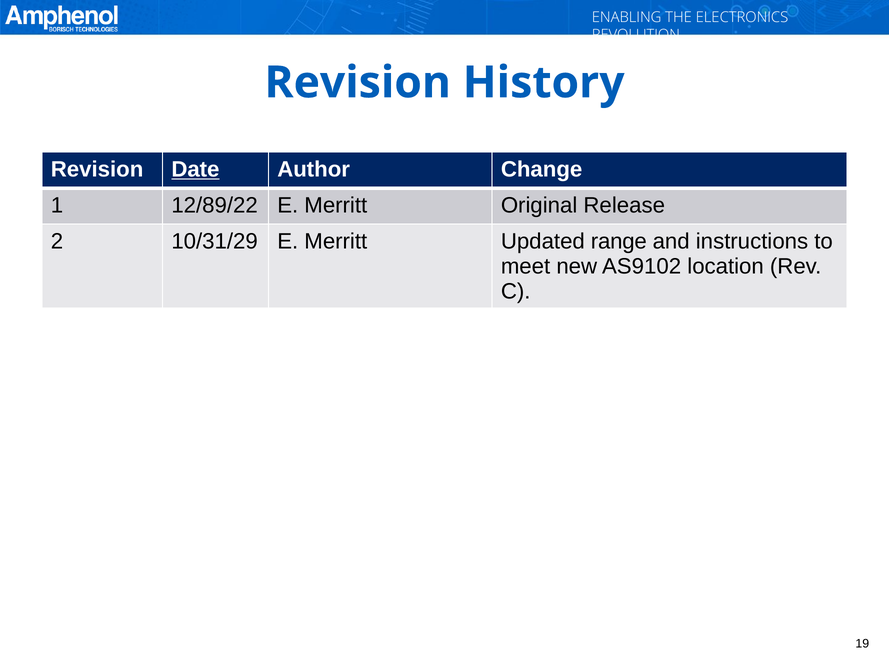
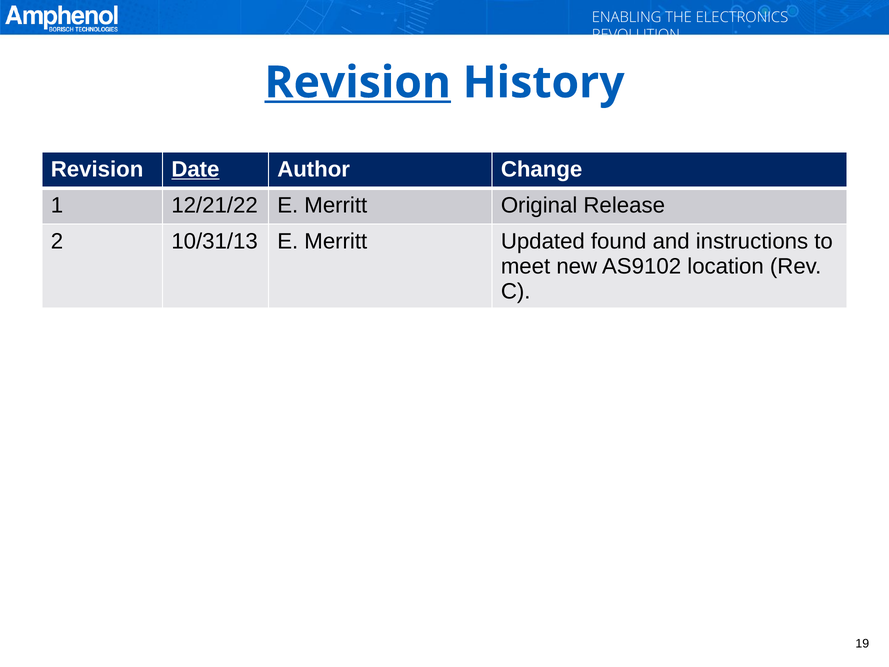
Revision underline: none -> present (358, 83)
12/89/22: 12/89/22 -> 12/21/22 (215, 205)
10/31/29: 10/31/29 -> 10/31/13 (215, 241)
range: range -> found (619, 241)
